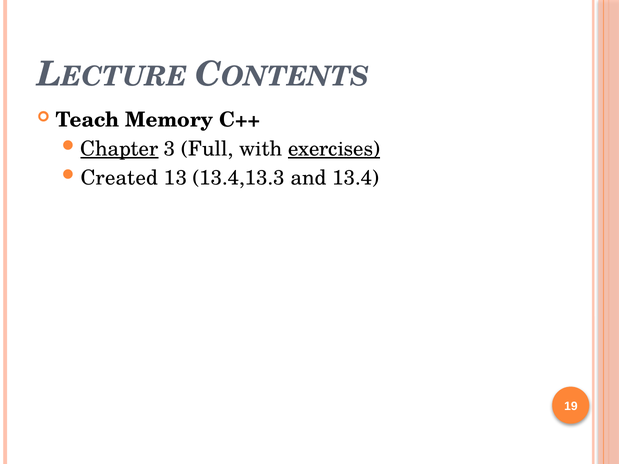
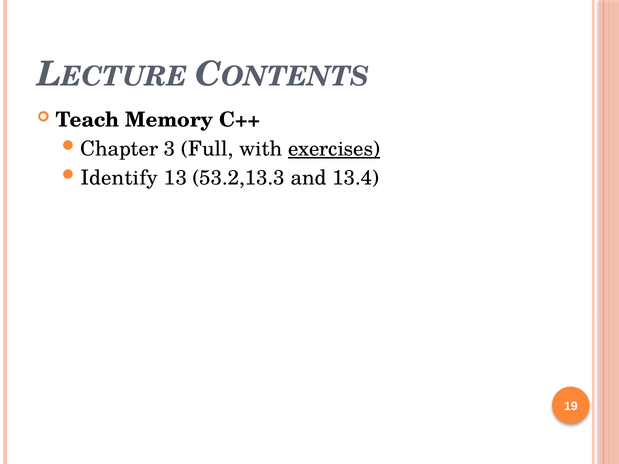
Chapter underline: present -> none (119, 149)
Created: Created -> Identify (119, 178)
13.4,13.3: 13.4,13.3 -> 53.2,13.3 (239, 178)
